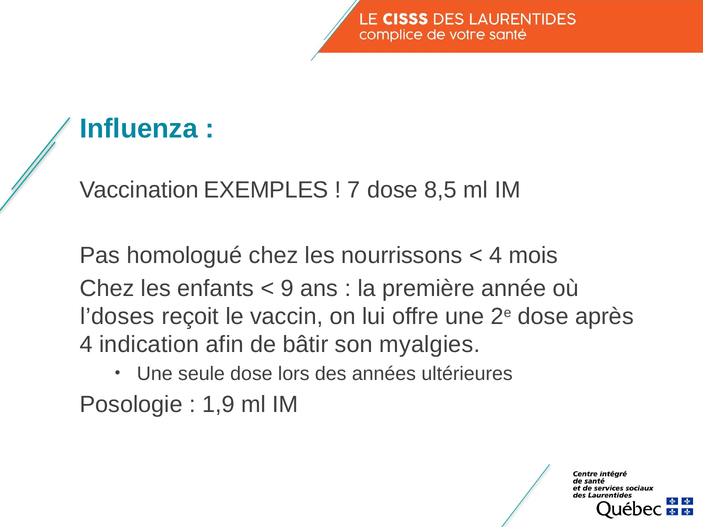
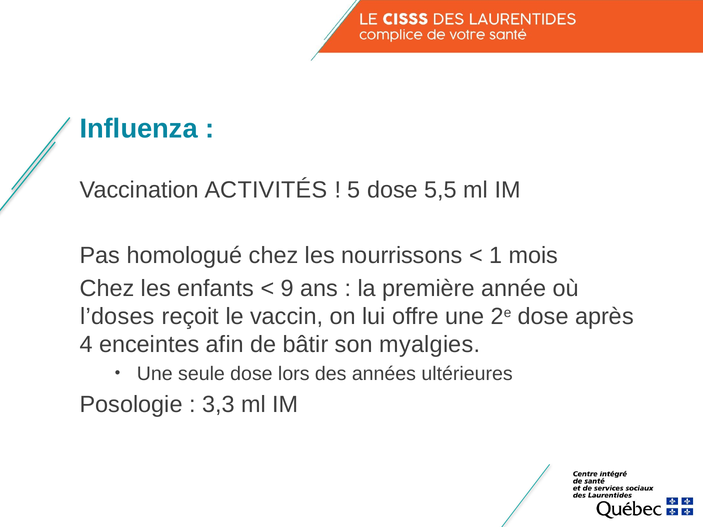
EXEMPLES: EXEMPLES -> ACTIVITÉS (266, 190)
7: 7 -> 5 (354, 190)
8,5: 8,5 -> 5,5 (441, 190)
4: 4 -> 1 (496, 256)
indication: indication -> enceintes (149, 345)
1,9: 1,9 -> 3,3 (218, 405)
